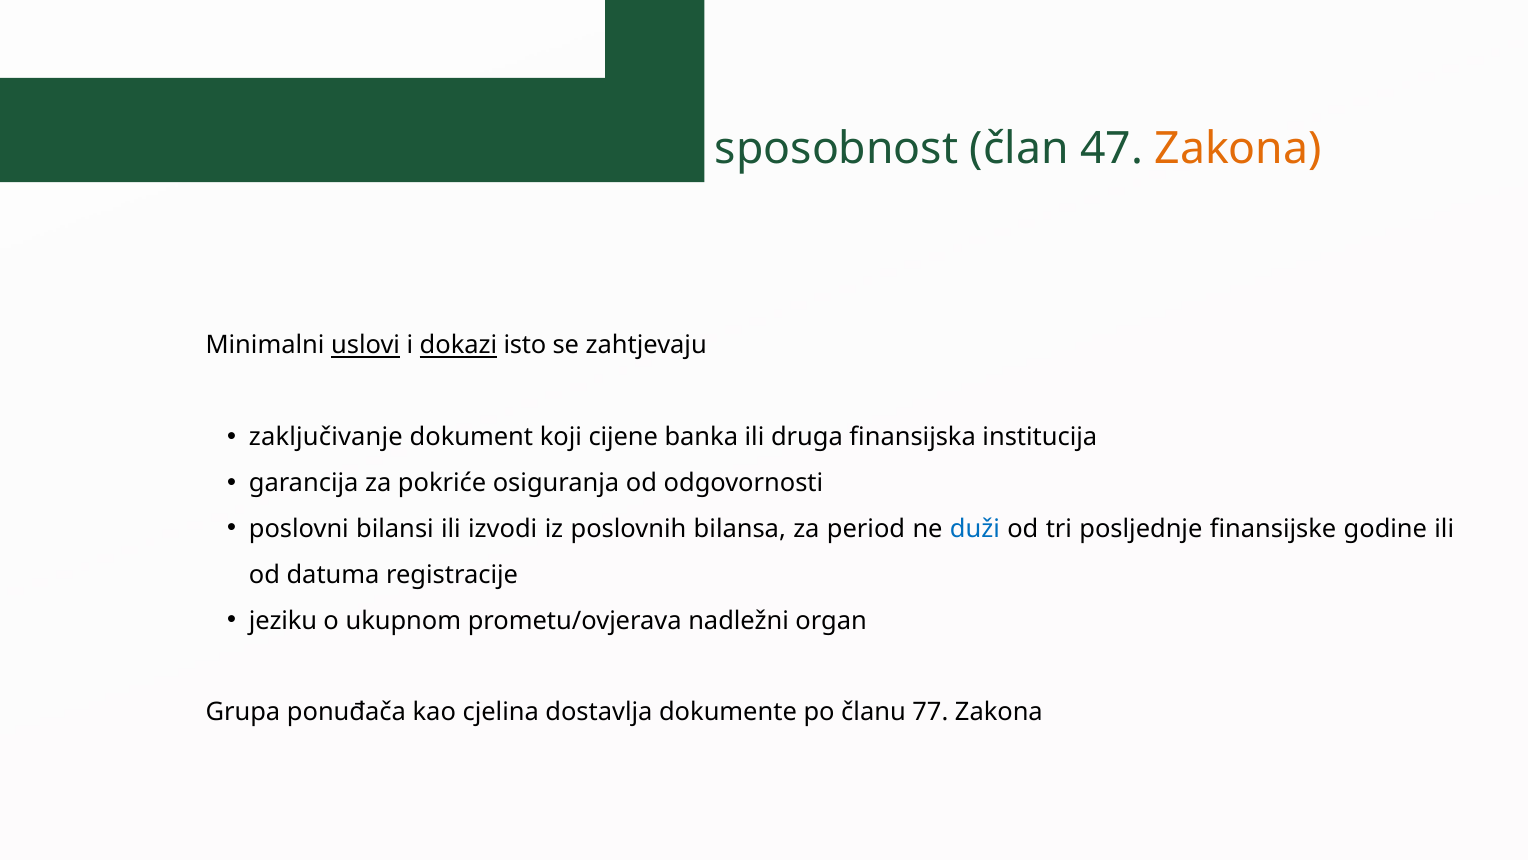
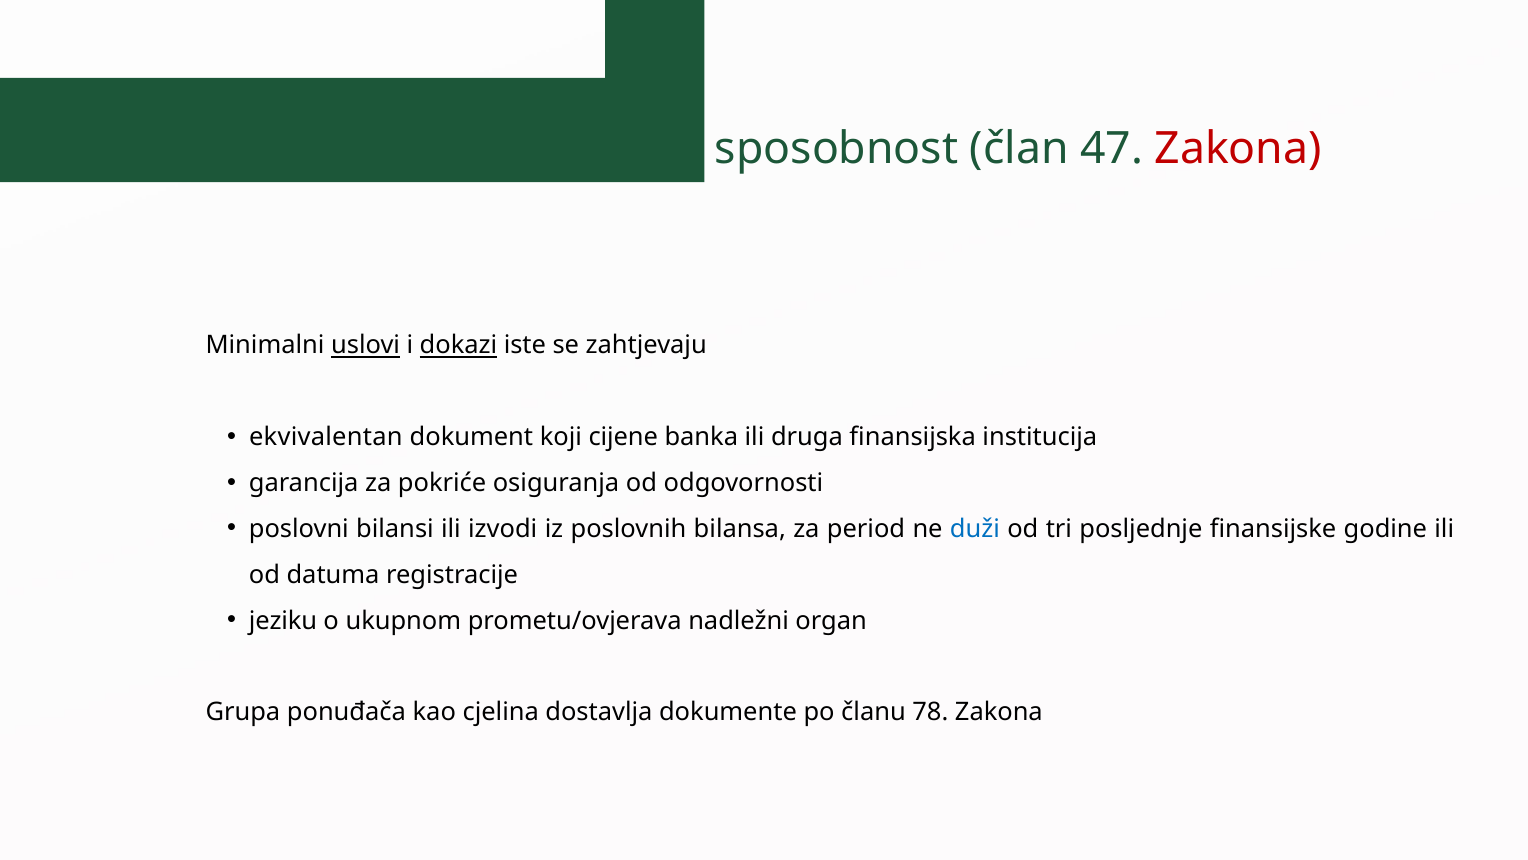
Zakona colour: orange -> red (1238, 149)
isto: isto -> iste (525, 345)
zaključivanje: zaključivanje -> ekvivalentan (326, 437)
77: 77 -> 78 (930, 712)
